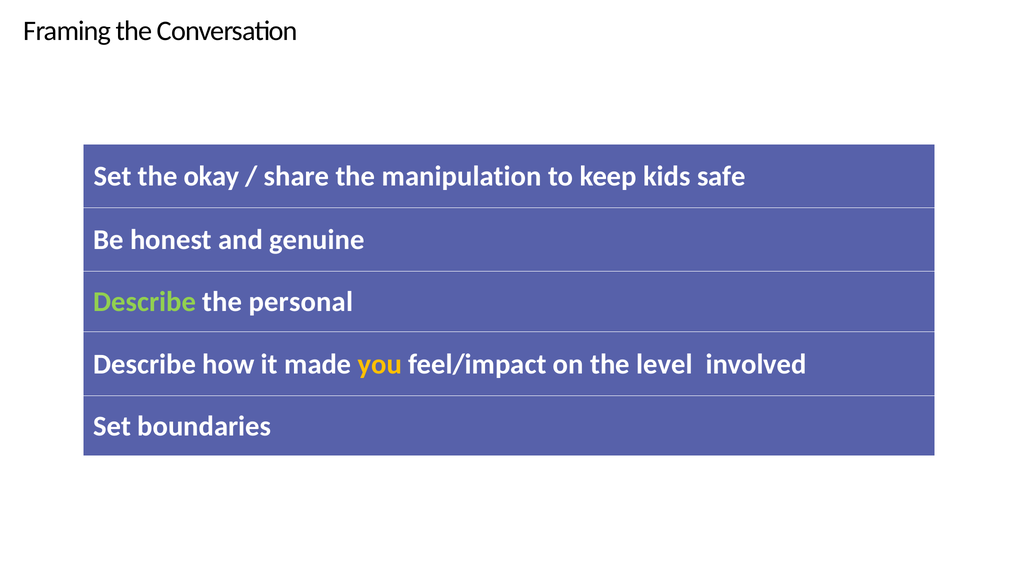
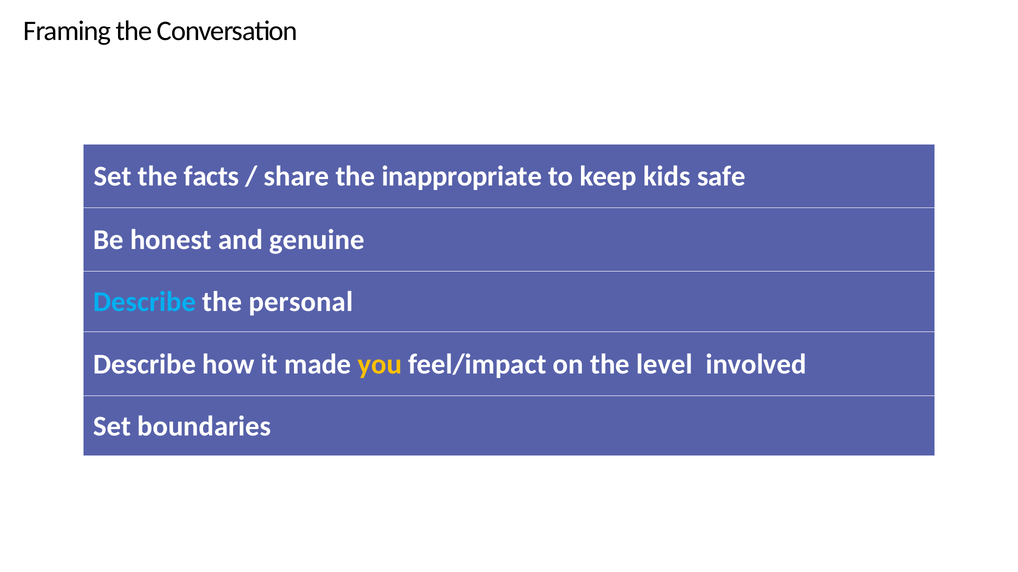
okay: okay -> facts (212, 176)
manipulation: manipulation -> inappropriate (462, 176)
Describe colour: light green -> light blue (145, 302)
